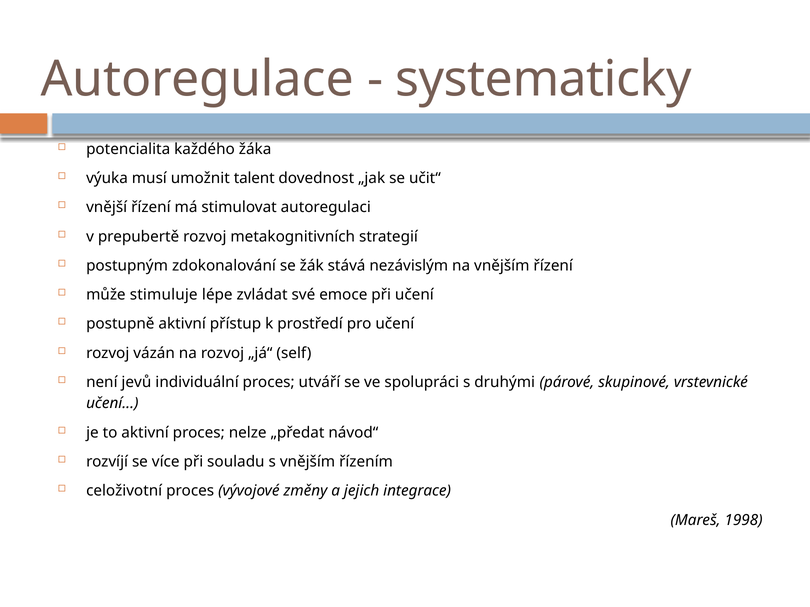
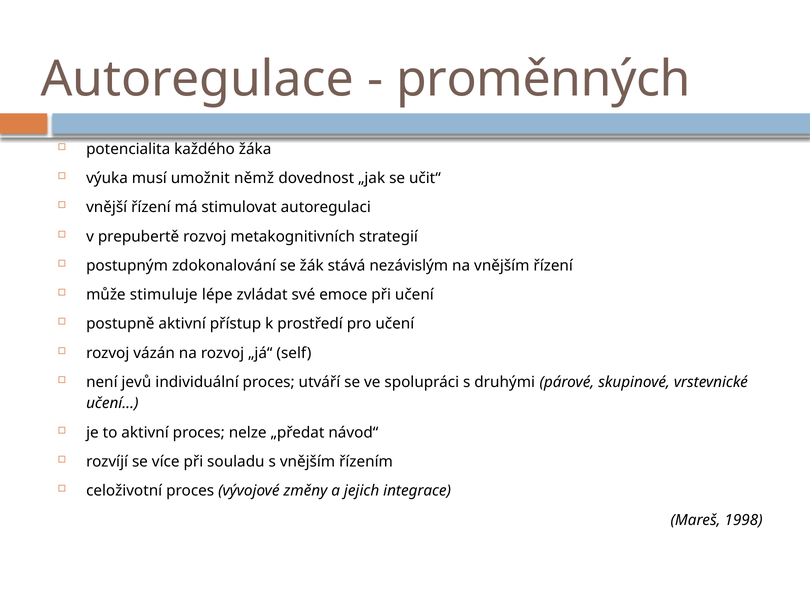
systematicky: systematicky -> proměnných (543, 79)
talent: talent -> němž (254, 178)
